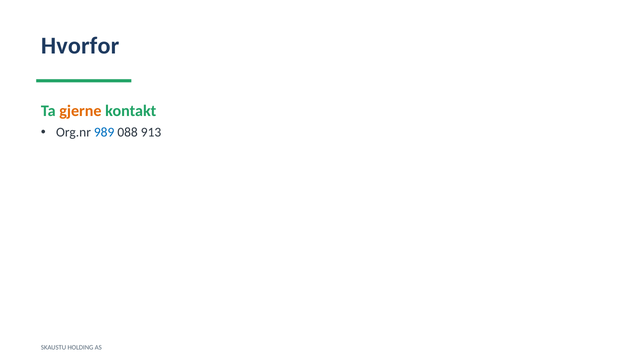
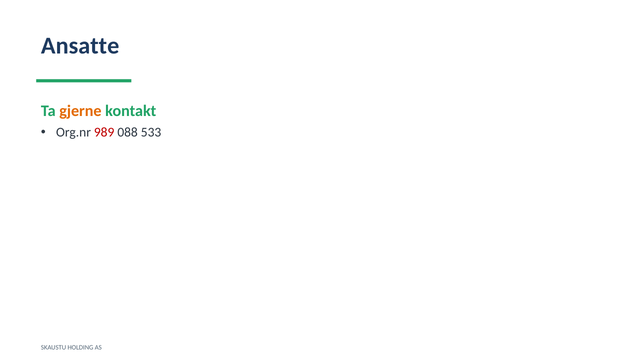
Hvorfor: Hvorfor -> Ansatte (80, 46)
989 colour: blue -> red (104, 132)
913: 913 -> 533 (151, 132)
